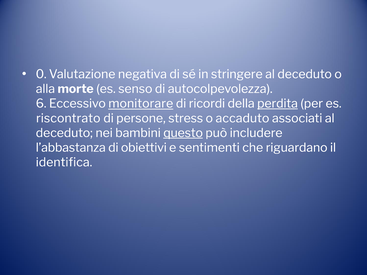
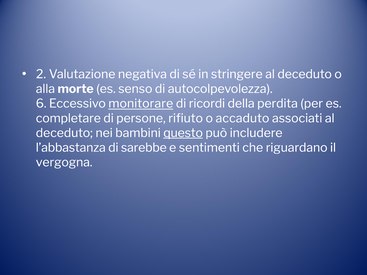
0: 0 -> 2 (41, 74)
perdita underline: present -> none (278, 104)
riscontrato: riscontrato -> completare (68, 118)
stress: stress -> rifiuto (186, 118)
obiettivi: obiettivi -> sarebbe (144, 148)
identifica: identifica -> vergogna (64, 162)
